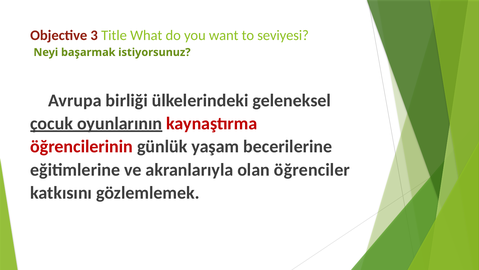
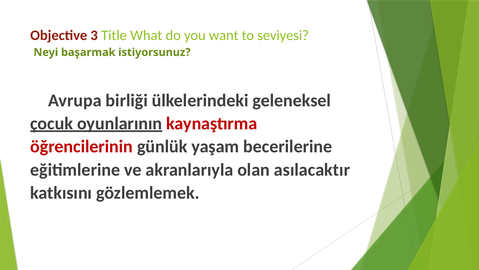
öğrenciler: öğrenciler -> asılacaktır (312, 169)
